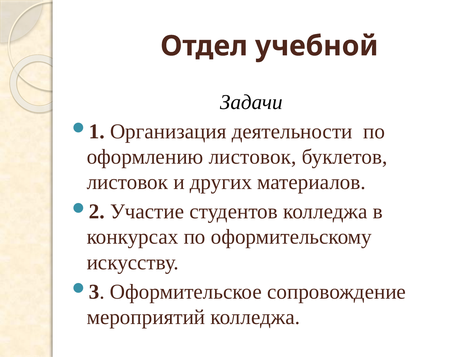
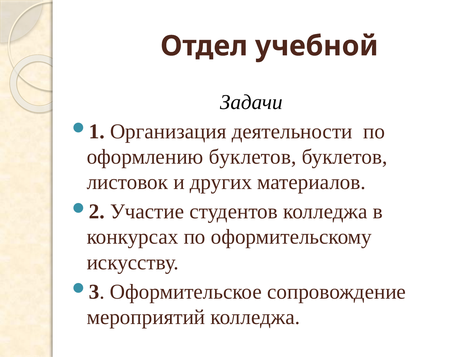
оформлению листовок: листовок -> буклетов (253, 156)
